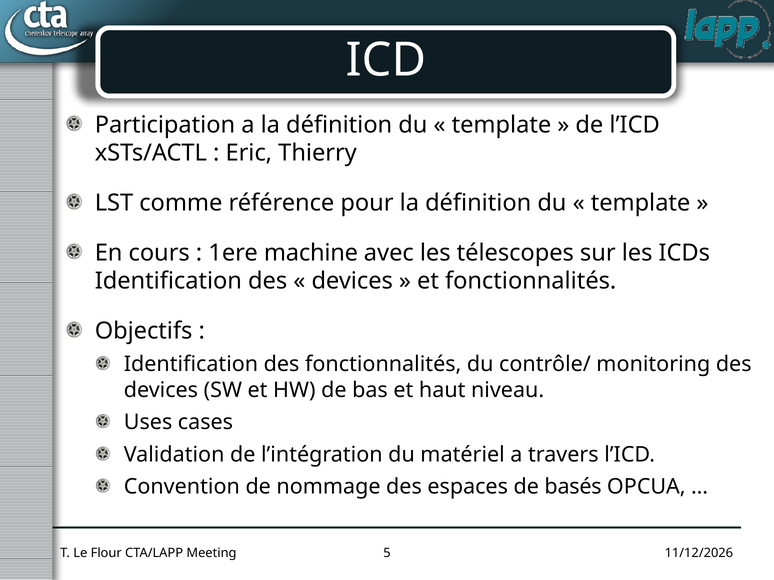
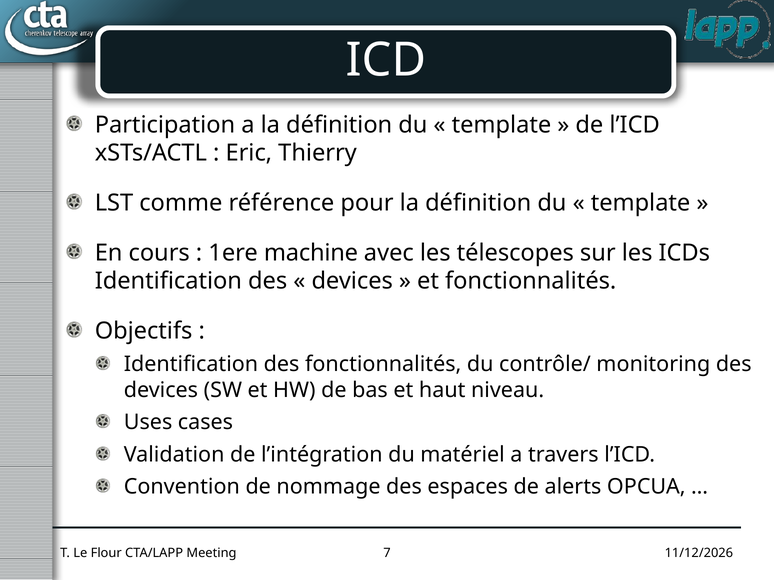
basés: basés -> alerts (573, 487)
5: 5 -> 7 (387, 553)
